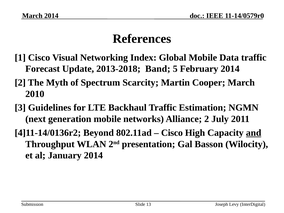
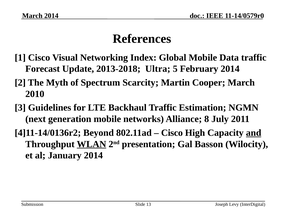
Band: Band -> Ultra (158, 69)
Alliance 2: 2 -> 8 (207, 119)
WLAN underline: none -> present (92, 144)
